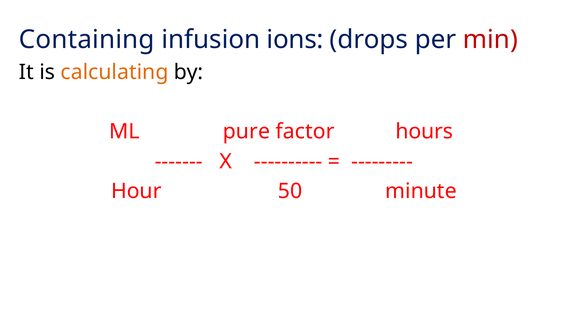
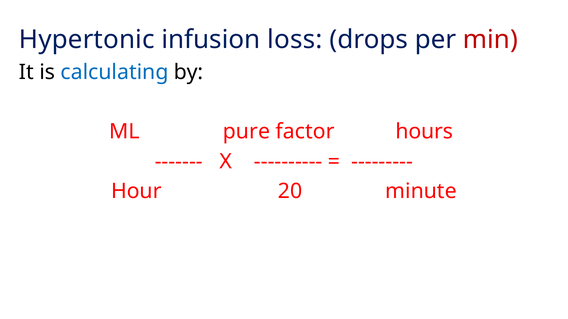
Containing: Containing -> Hypertonic (87, 40)
ions: ions -> loss (295, 40)
calculating colour: orange -> blue (115, 72)
50: 50 -> 20 (290, 191)
